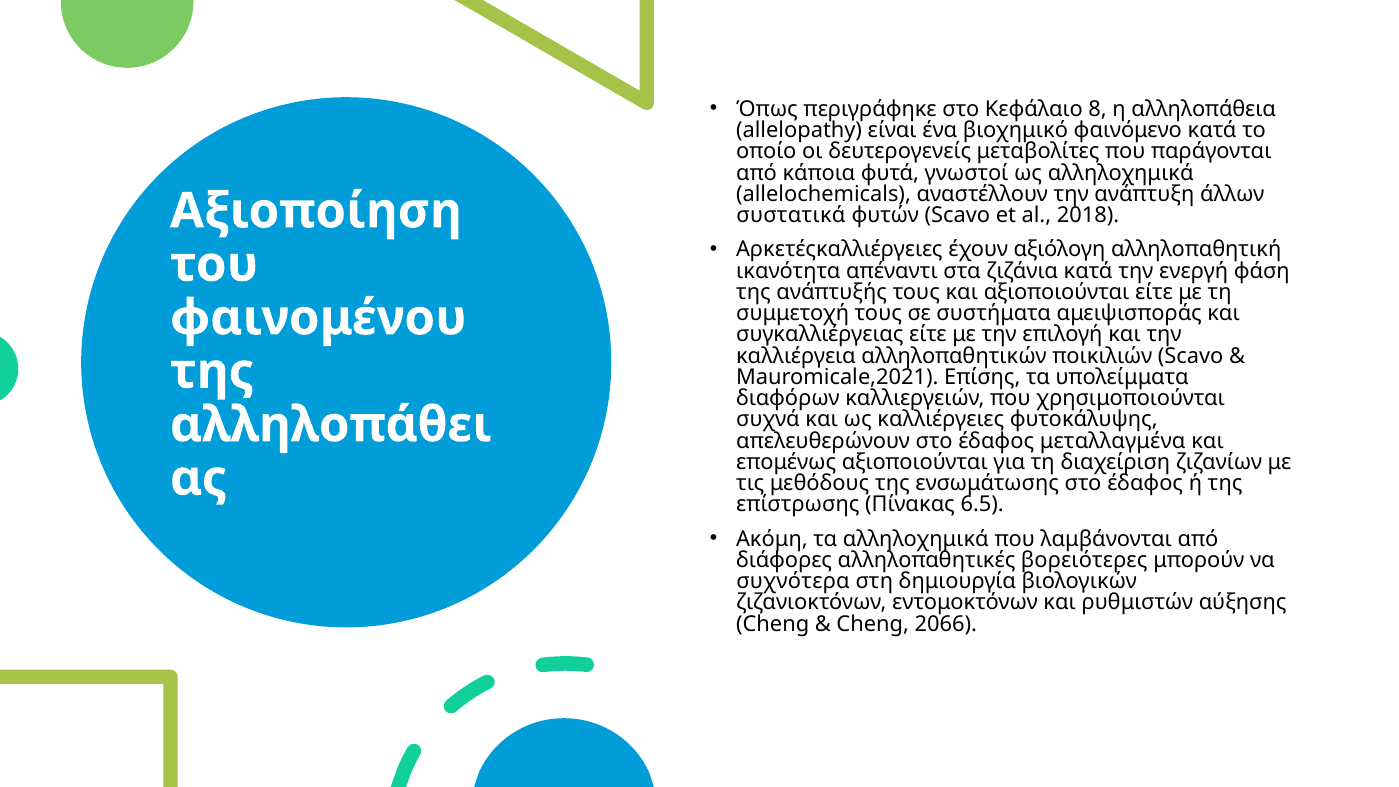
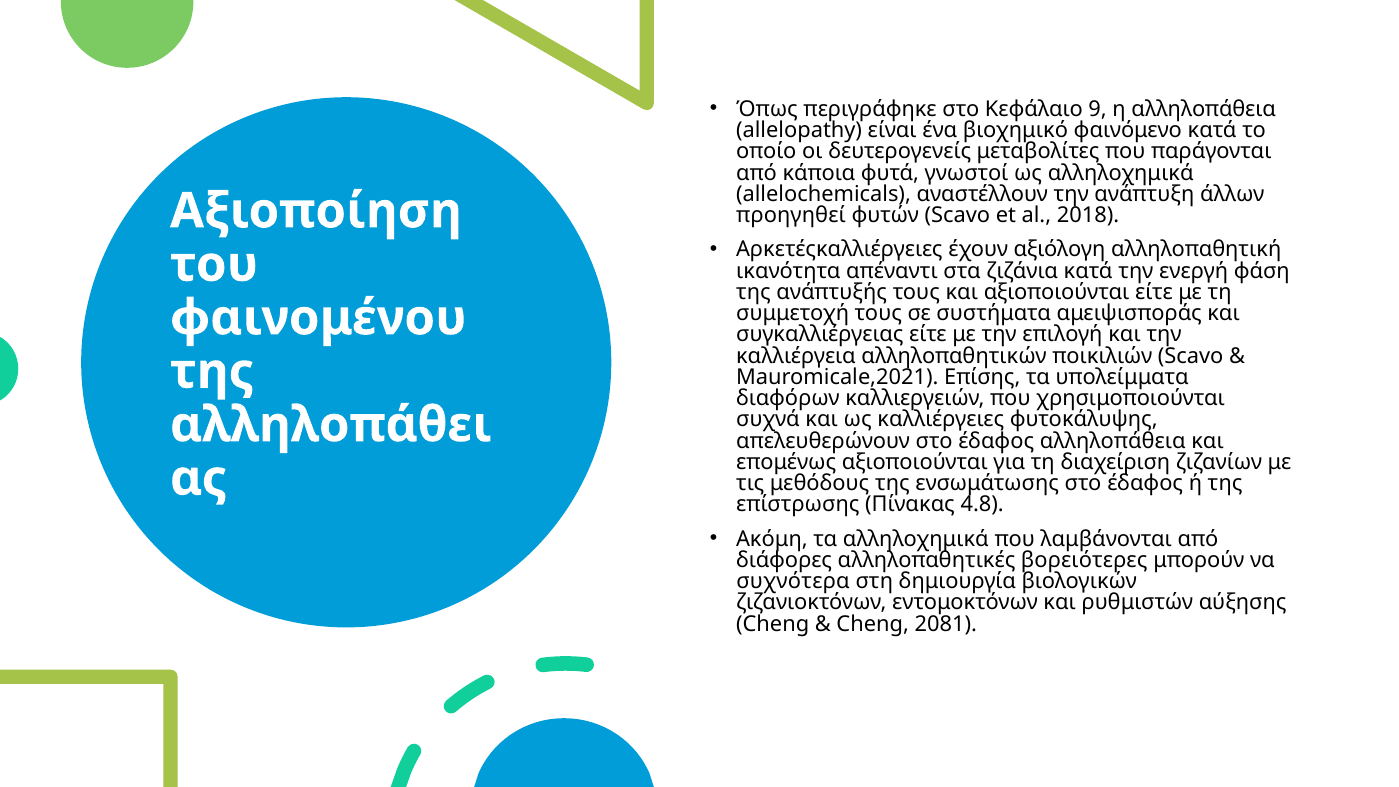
8: 8 -> 9 (1098, 109)
συστατικά: συστατικά -> προηγηθεί (791, 215)
έδαφος μεταλλαγμένα: μεταλλαγμένα -> αλληλοπάθεια (1113, 441)
6.5: 6.5 -> 4.8 (982, 504)
2066: 2066 -> 2081 (946, 624)
